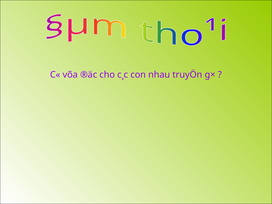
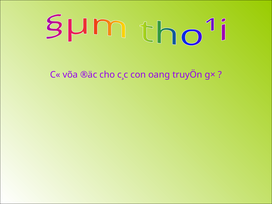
nhau: nhau -> oang (159, 75)
